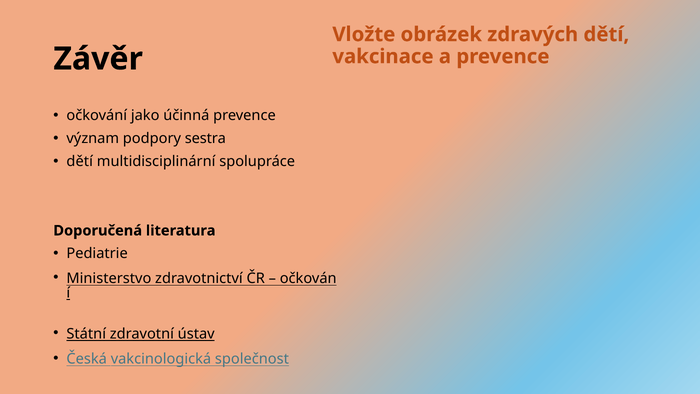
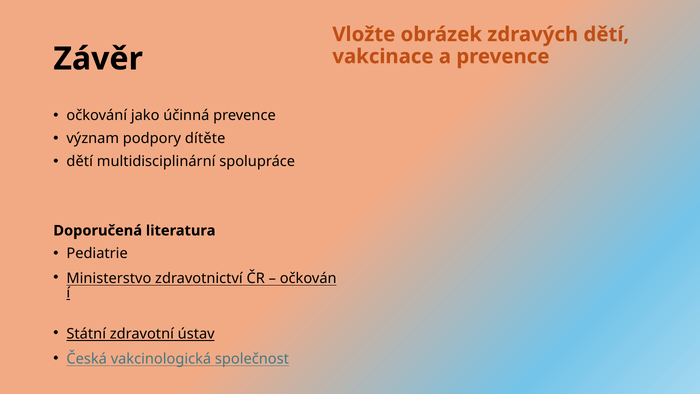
sestra: sestra -> dítěte (205, 138)
